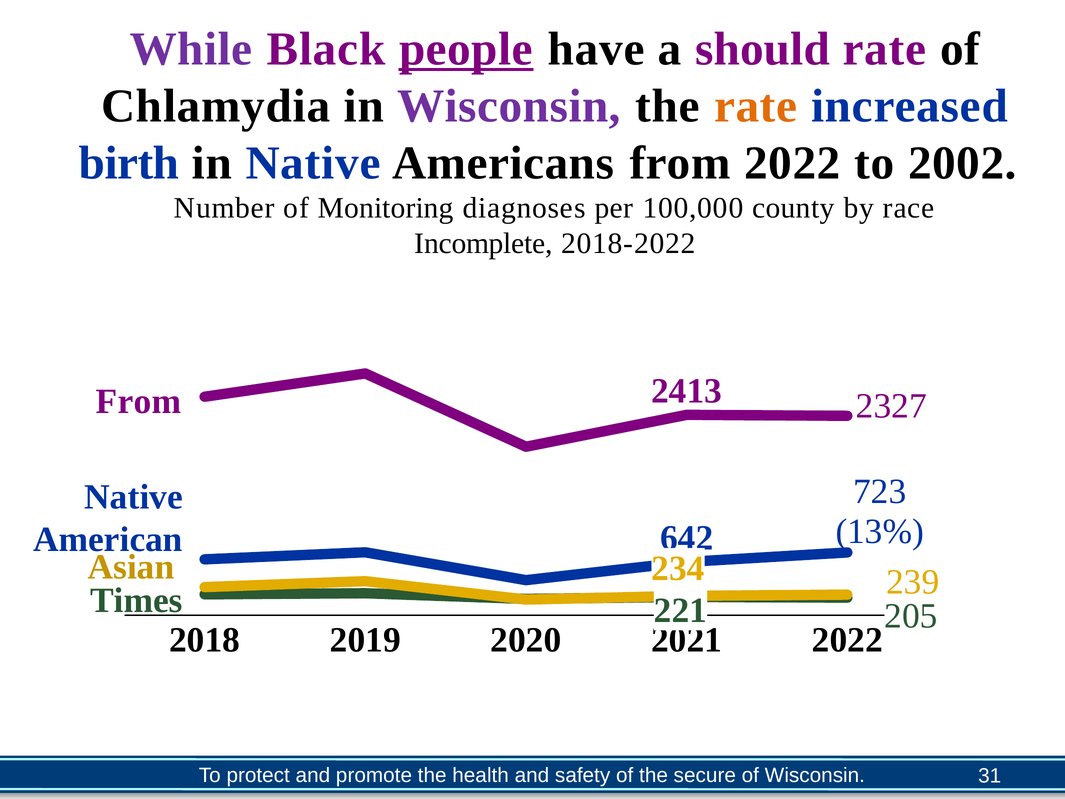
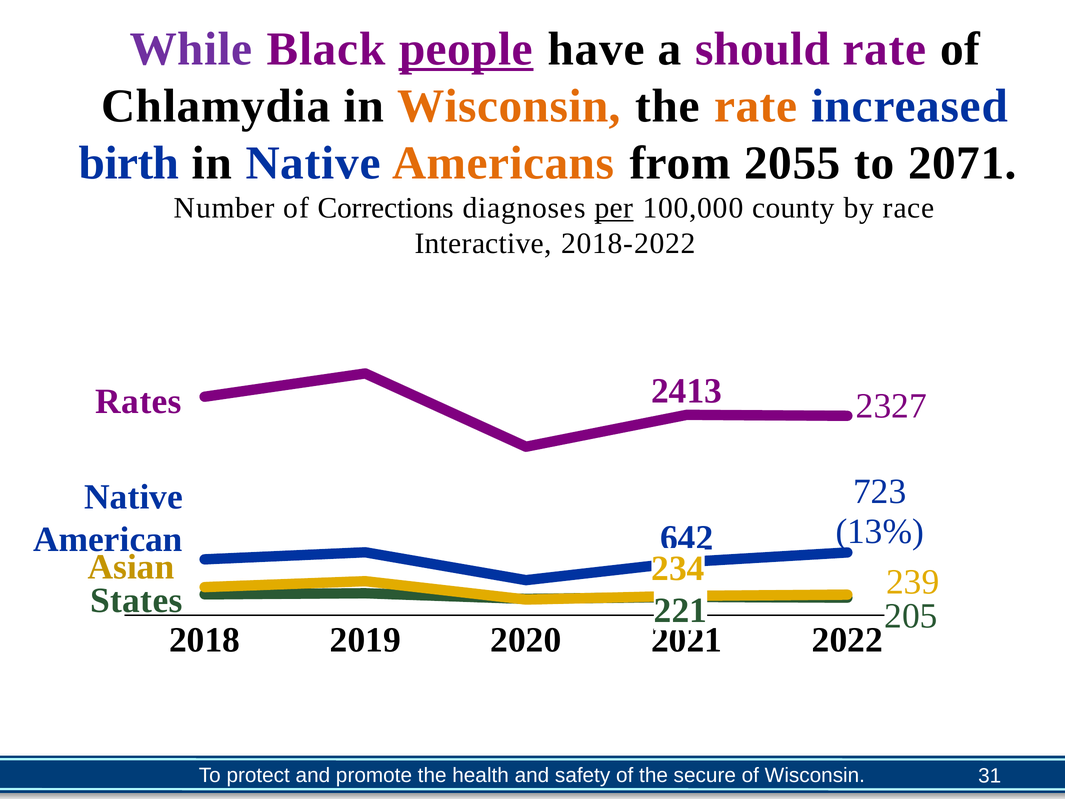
Wisconsin colour: purple -> orange (509, 106)
Americans colour: black -> orange (503, 163)
from 2022: 2022 -> 2055 (792, 163)
2002: 2002 -> 2071 (962, 163)
Monitoring: Monitoring -> Corrections (386, 208)
per underline: none -> present (614, 208)
Incomplete: Incomplete -> Interactive (483, 243)
From: From -> Rates (139, 401)
Times: Times -> States (136, 600)
